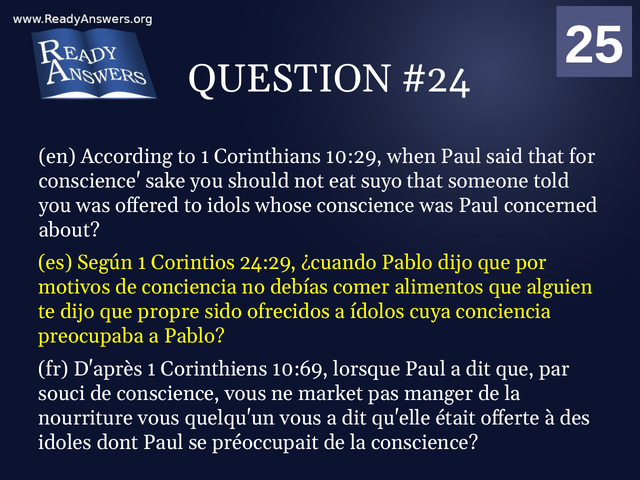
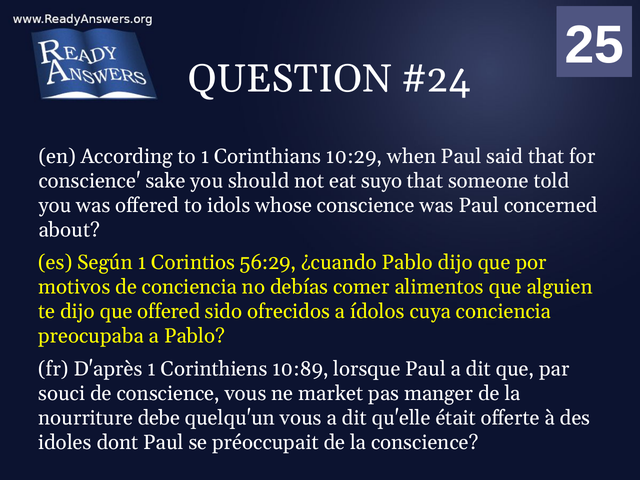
24:29: 24:29 -> 56:29 (268, 263)
que propre: propre -> offered (169, 312)
10:69: 10:69 -> 10:89 (300, 369)
nourriture vous: vous -> debe (159, 418)
